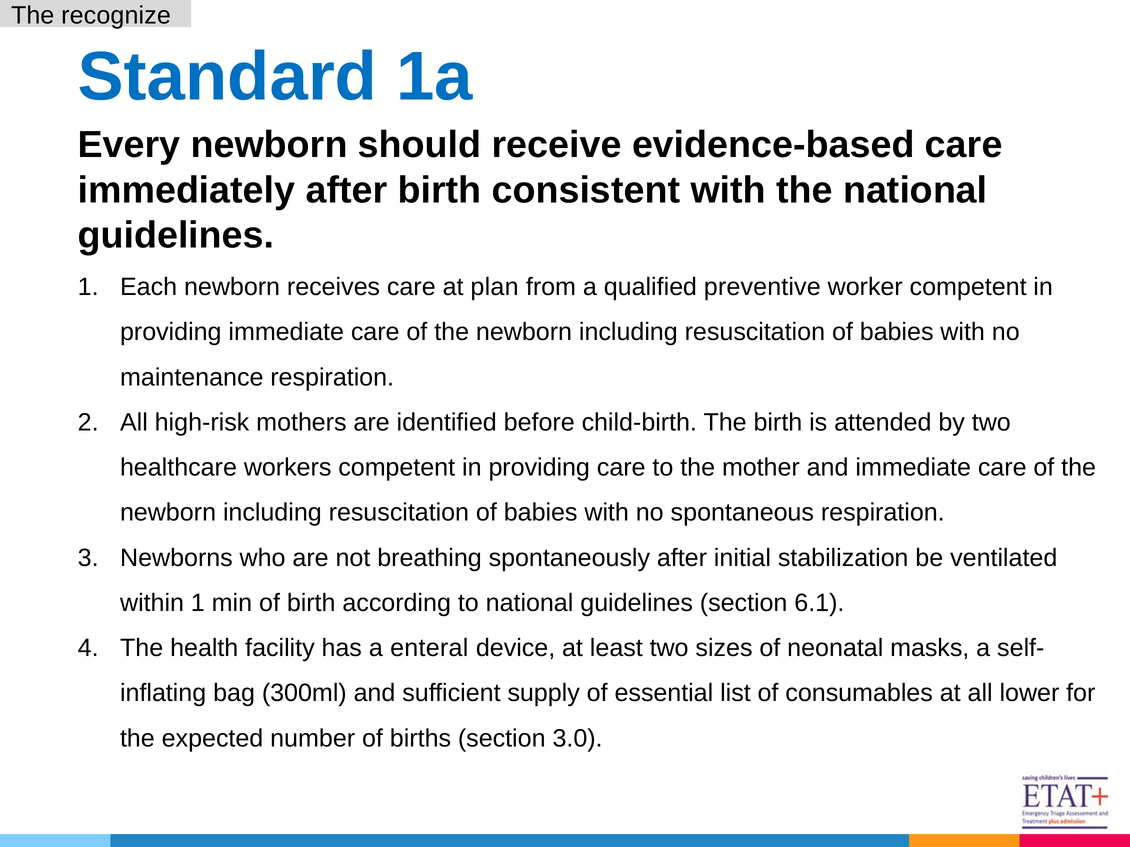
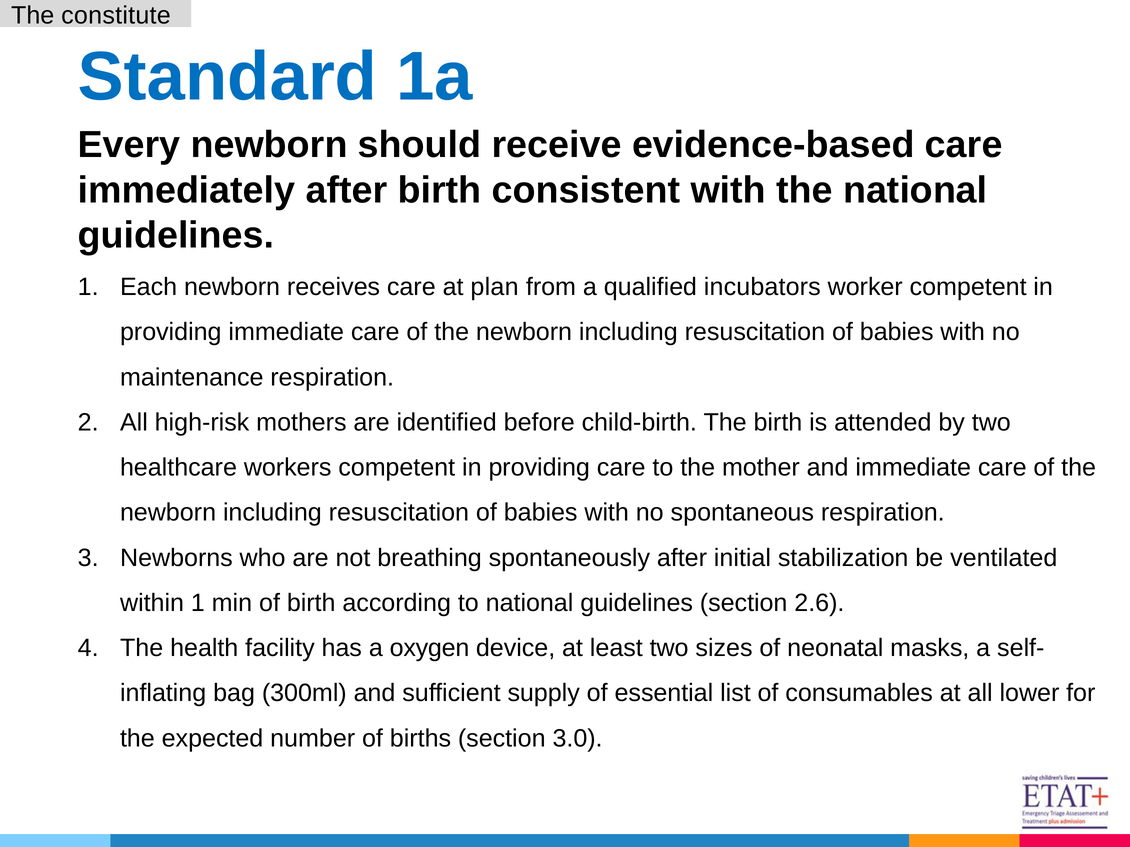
recognize: recognize -> constitute (116, 15)
preventive: preventive -> incubators (762, 287)
6.1: 6.1 -> 2.6 (819, 603)
enteral: enteral -> oxygen (430, 648)
